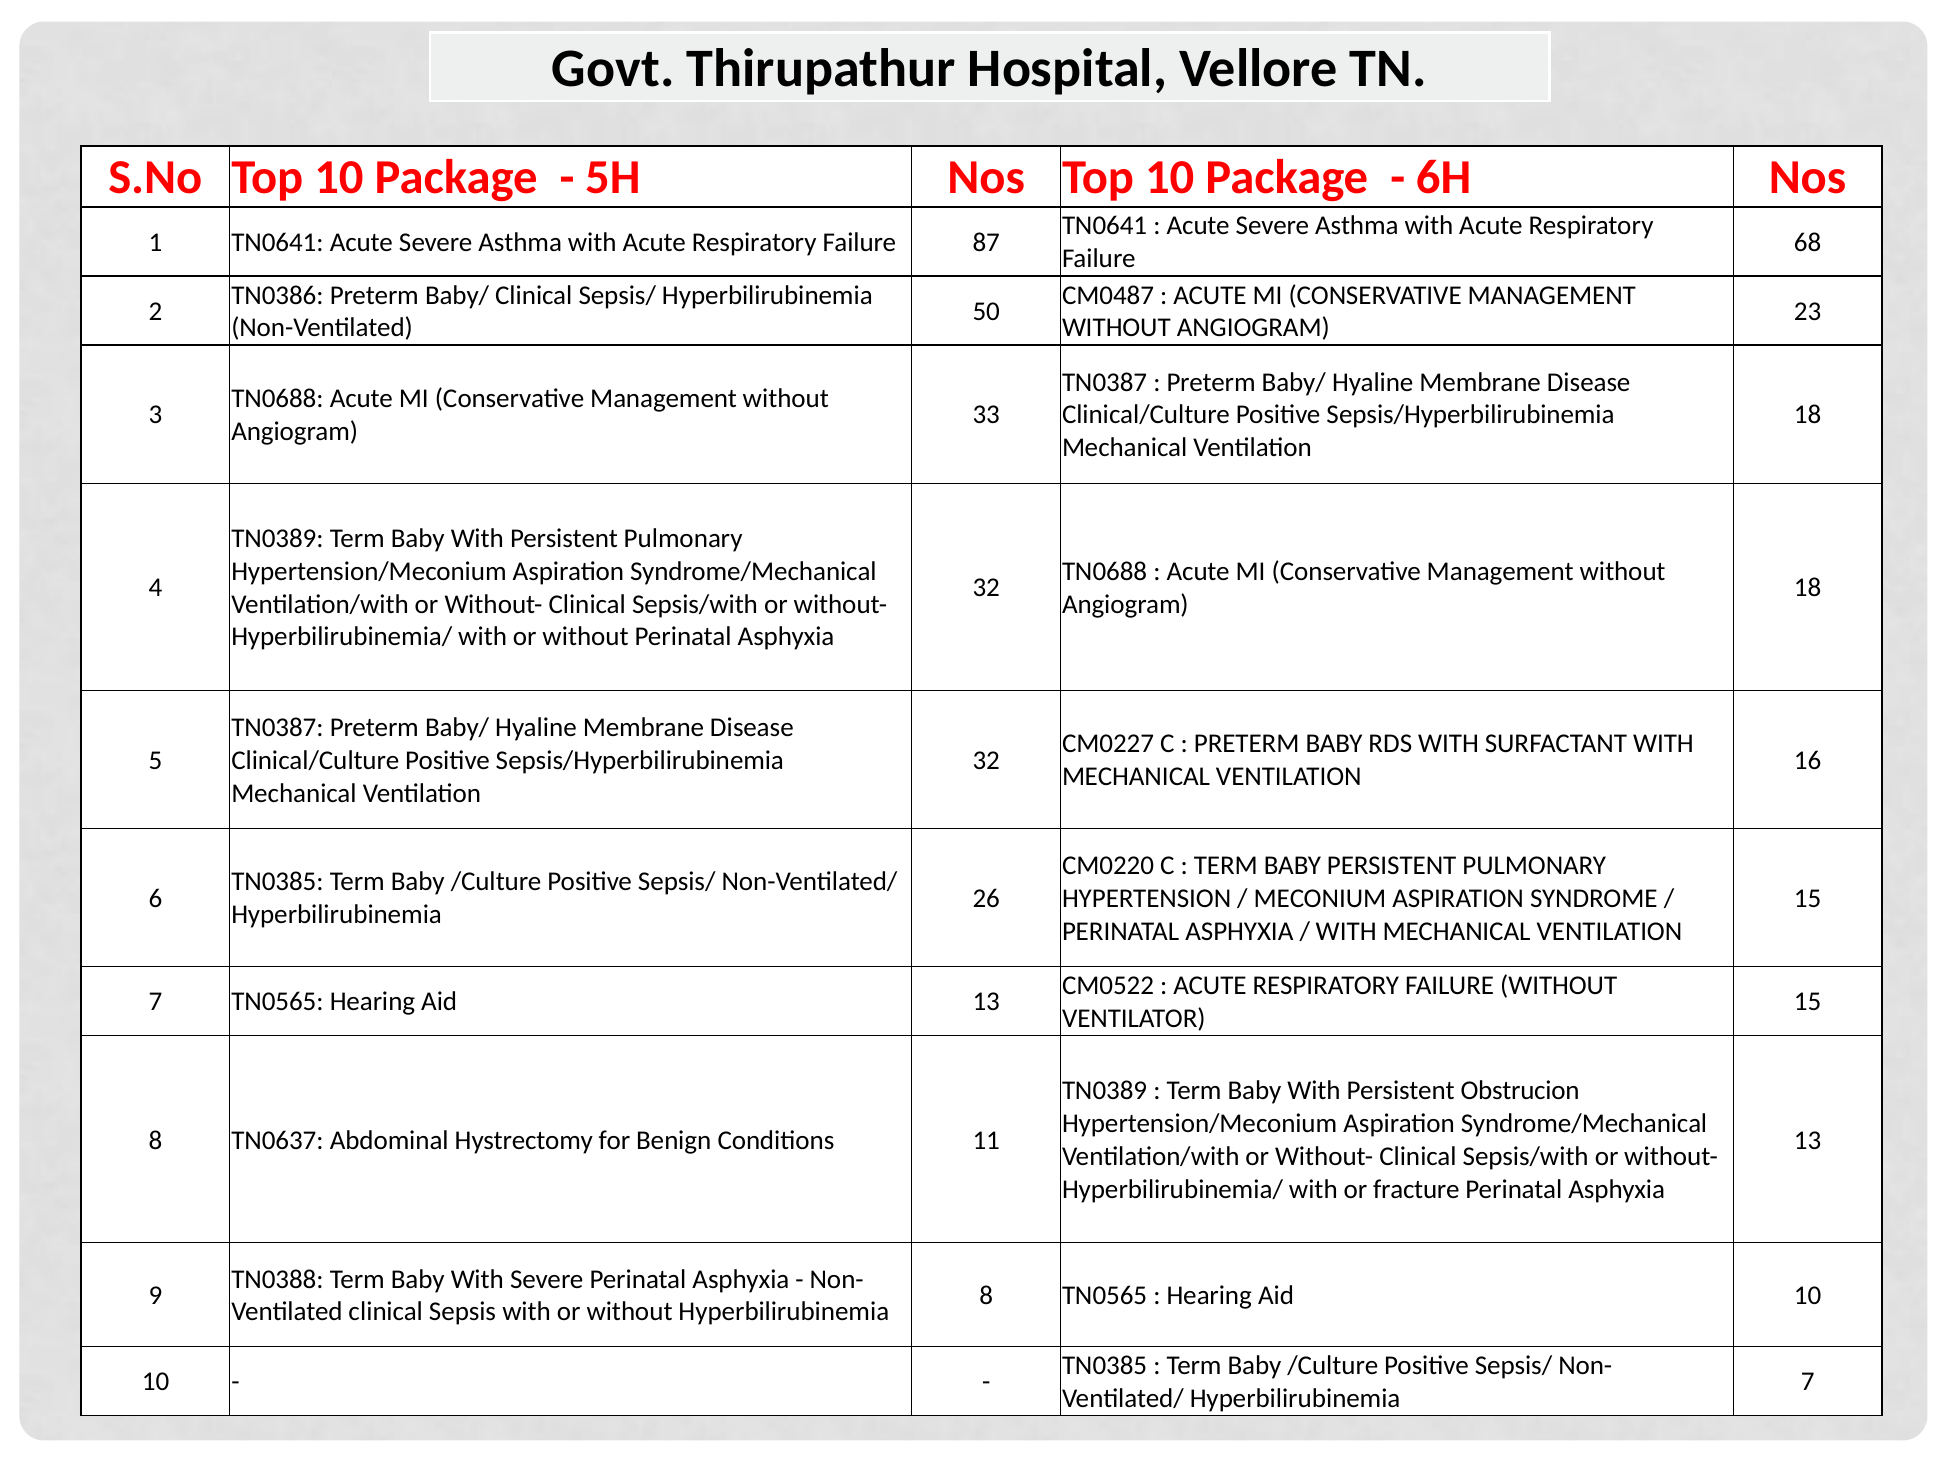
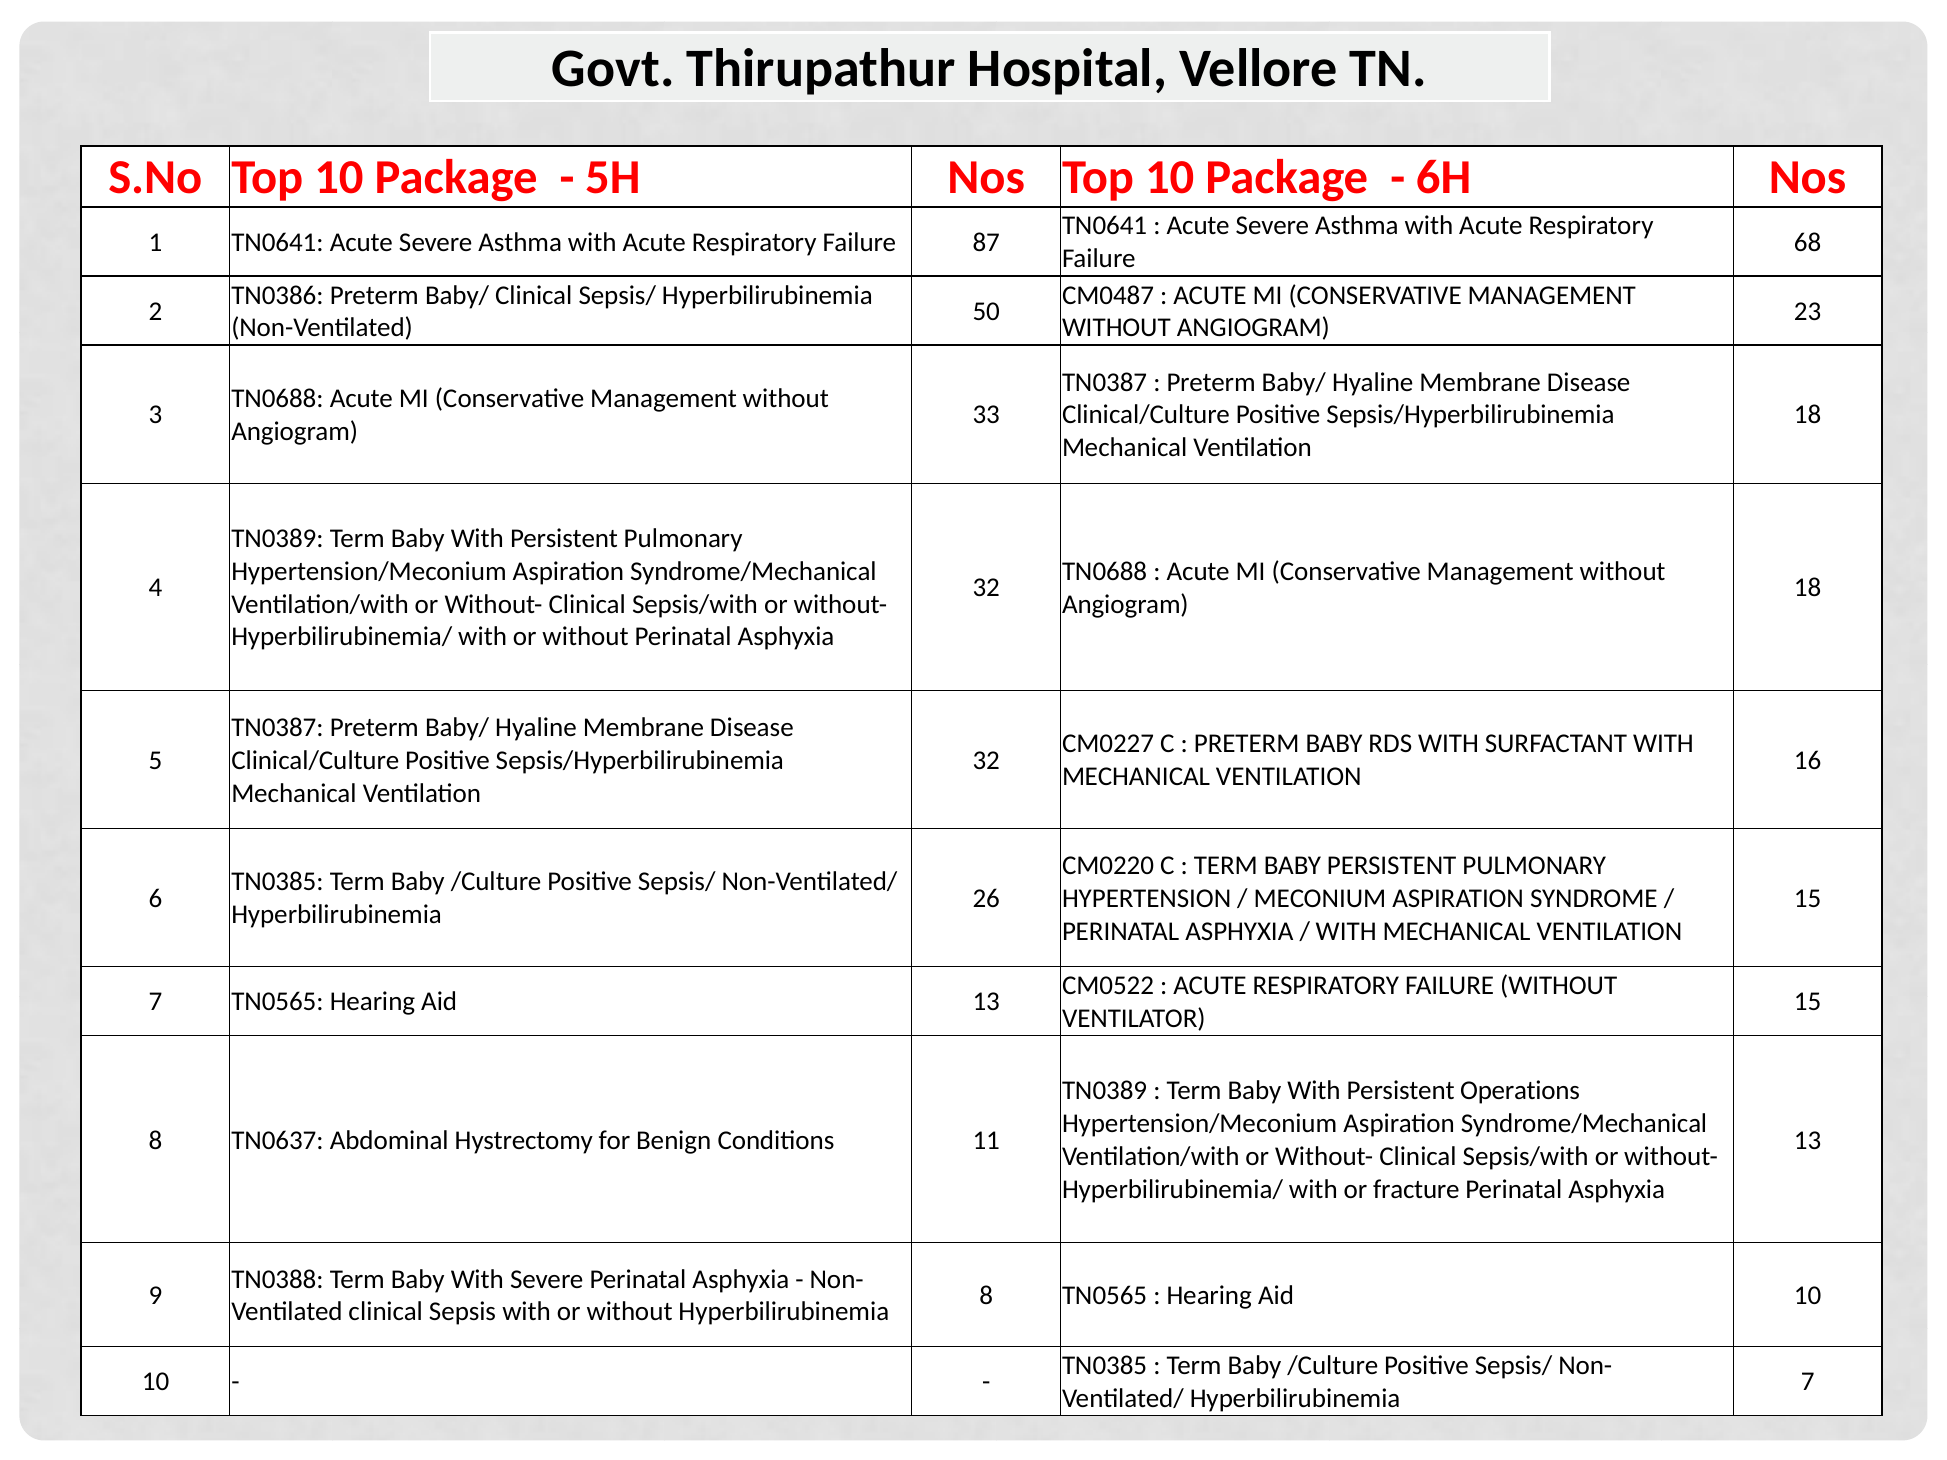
Obstrucion: Obstrucion -> Operations (1520, 1091)
